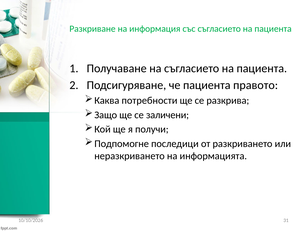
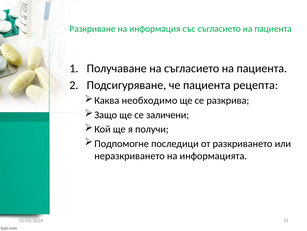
правото: правото -> рецепта (256, 85)
потребности: потребности -> необходимо (149, 100)
